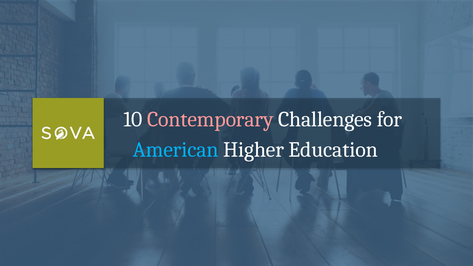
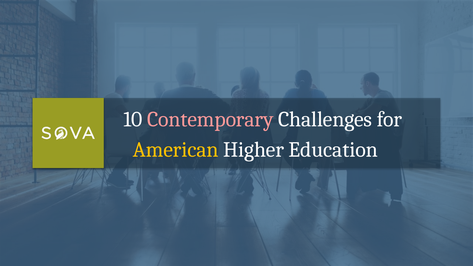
American colour: light blue -> yellow (176, 150)
